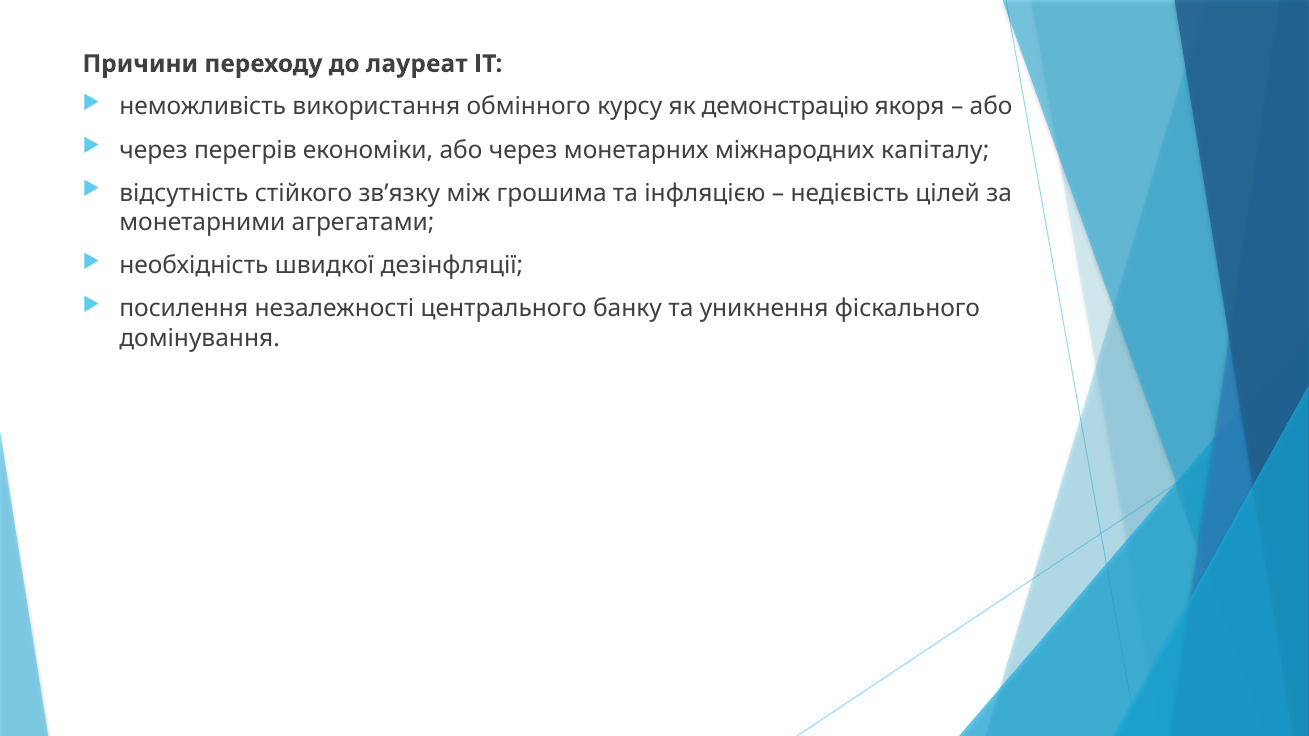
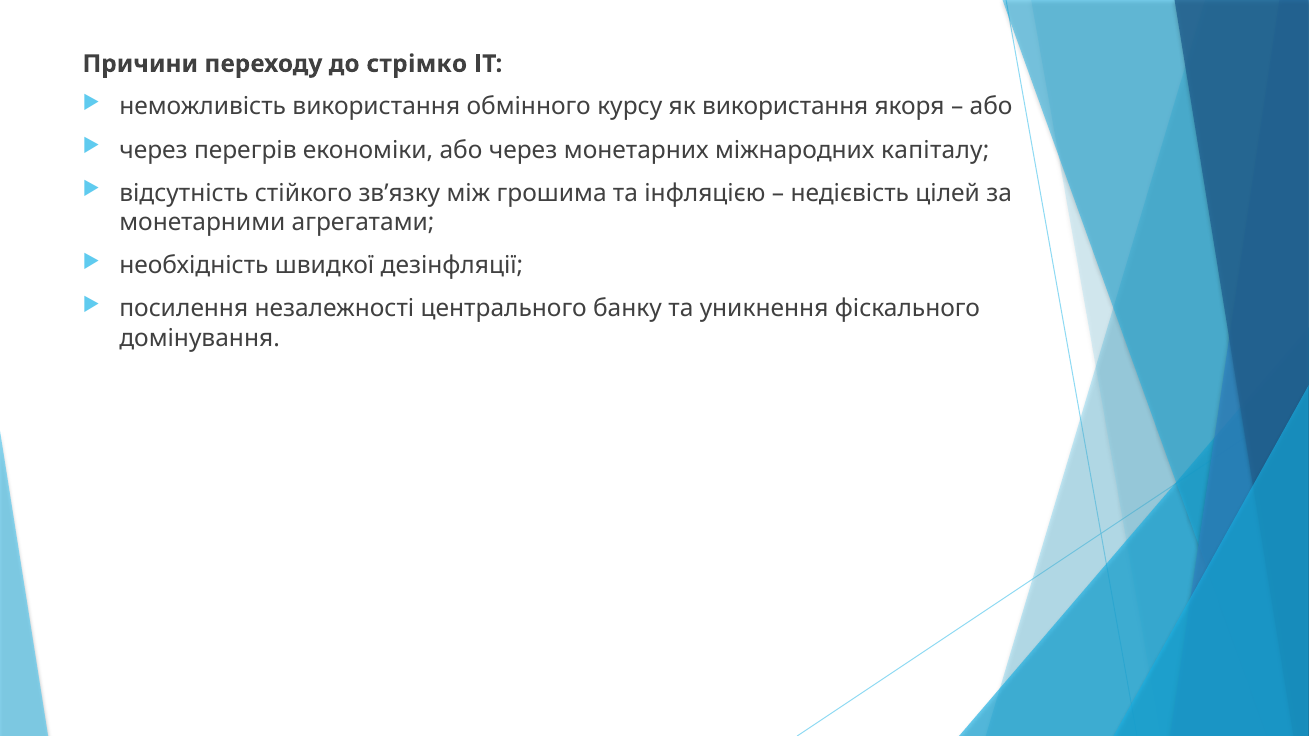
лауреат: лауреат -> стрімко (417, 64)
як демонстрацію: демонстрацію -> використання (785, 107)
